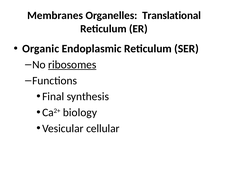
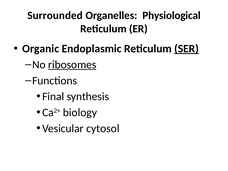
Membranes: Membranes -> Surrounded (55, 15)
Translational: Translational -> Physiological (172, 15)
SER underline: none -> present (187, 49)
cellular: cellular -> cytosol (103, 128)
